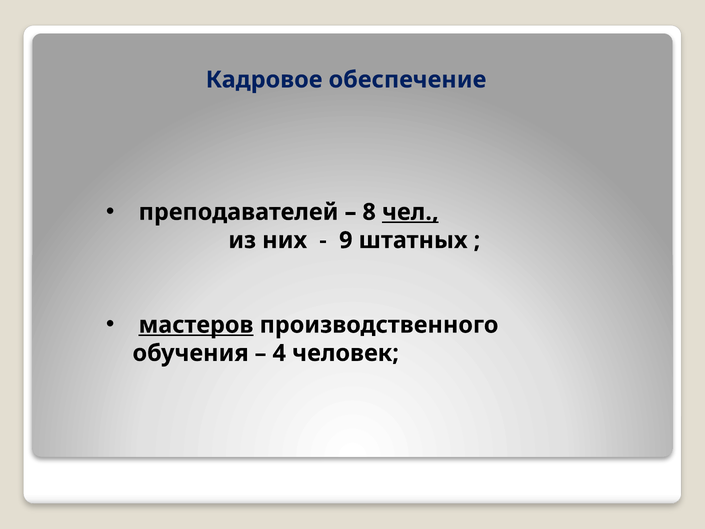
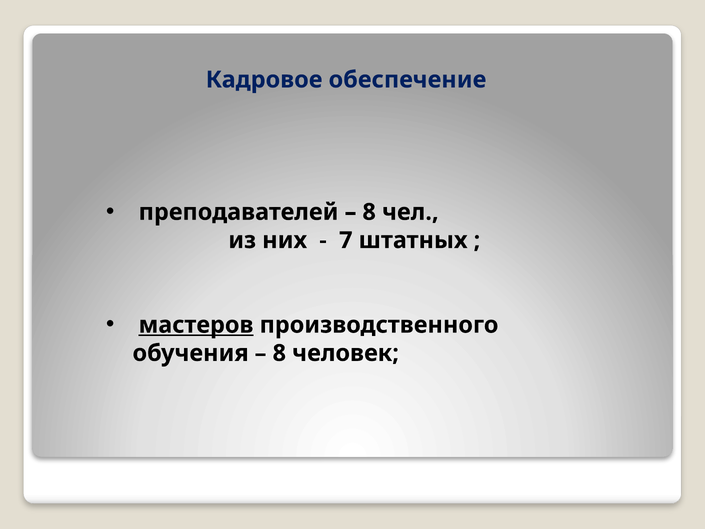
чел underline: present -> none (410, 212)
9: 9 -> 7 (346, 240)
4: 4 -> 8 (279, 353)
